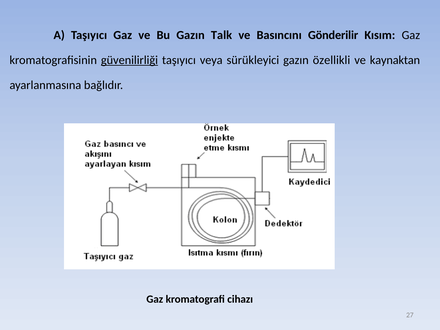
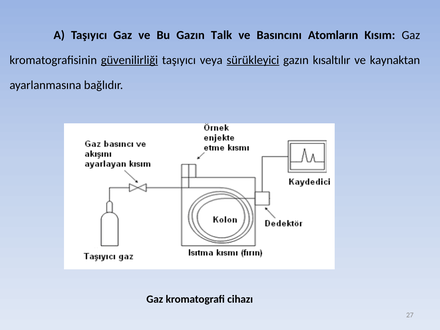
Gönderilir: Gönderilir -> Atomların (333, 35)
sürükleyici underline: none -> present (253, 60)
özellikli: özellikli -> kısaltılır (332, 60)
